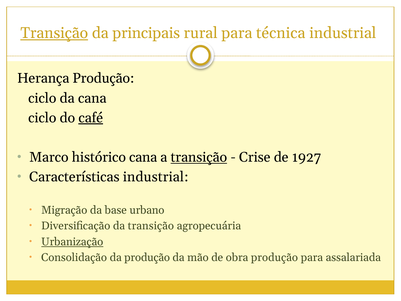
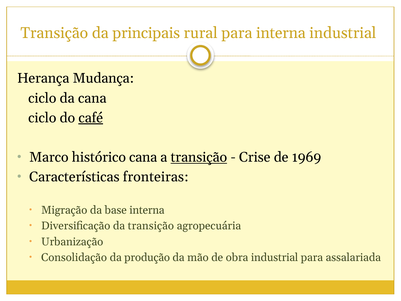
Transição underline: present -> none (54, 33)
para técnica: técnica -> interna (281, 33)
Herança Produção: Produção -> Mudança (103, 78)
1927: 1927 -> 1969 (307, 157)
Características industrial: industrial -> fronteiras (156, 177)
base urbano: urbano -> interna (147, 210)
Urbanização underline: present -> none (72, 242)
obra produção: produção -> industrial (275, 257)
